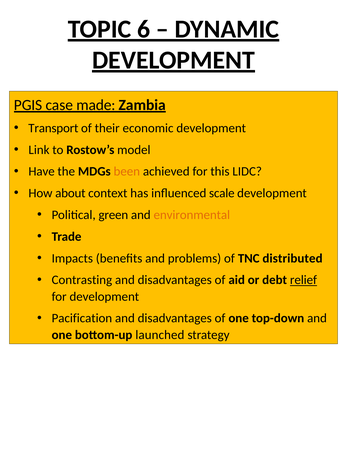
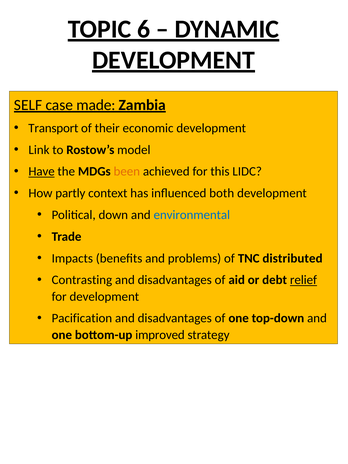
PGIS: PGIS -> SELF (28, 105)
Have underline: none -> present (42, 171)
about: about -> partly (70, 193)
scale: scale -> both (222, 193)
green: green -> down (113, 215)
environmental colour: orange -> blue (192, 215)
launched: launched -> improved (160, 335)
